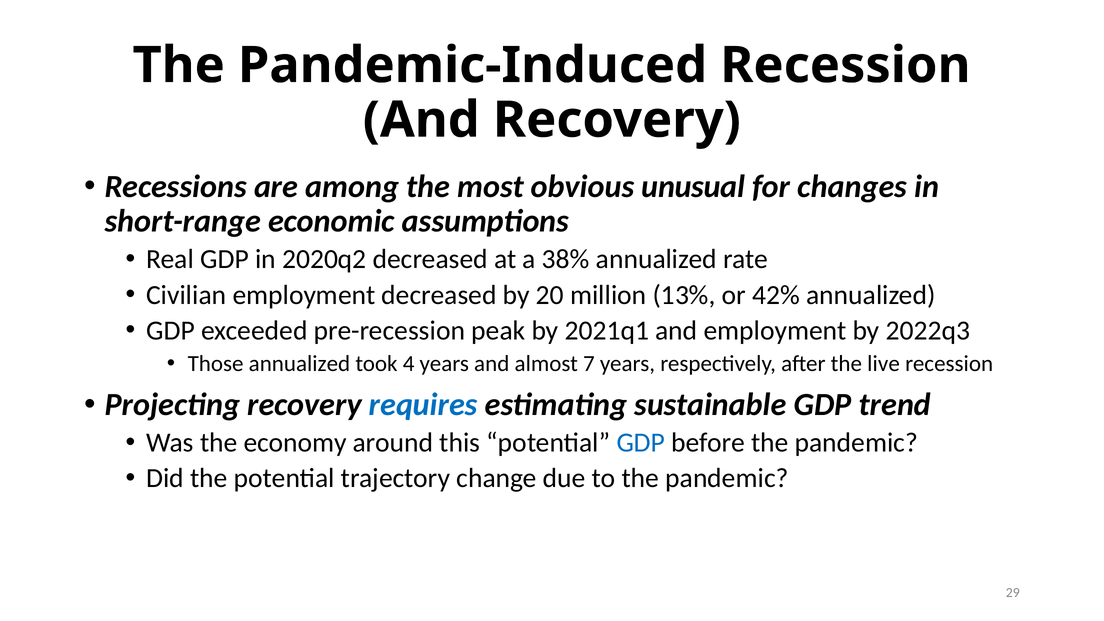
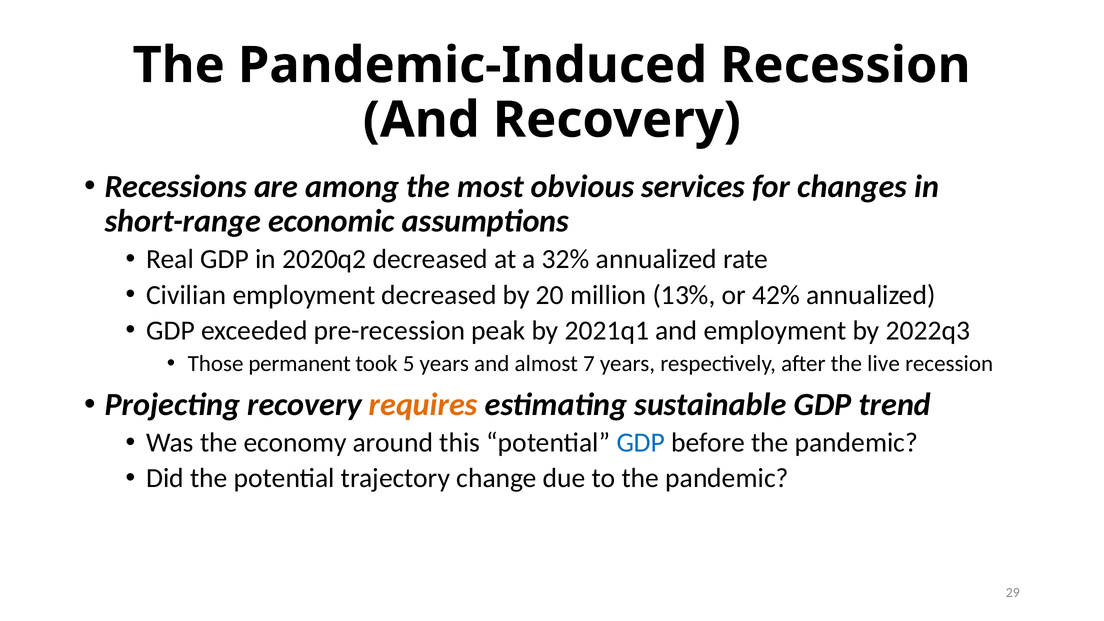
unusual: unusual -> services (693, 187)
38%: 38% -> 32% (566, 259)
Those annualized: annualized -> permanent (300, 364)
4: 4 -> 5 (409, 364)
requires colour: blue -> orange (423, 405)
